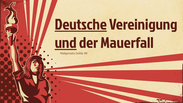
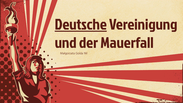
und underline: present -> none (66, 43)
